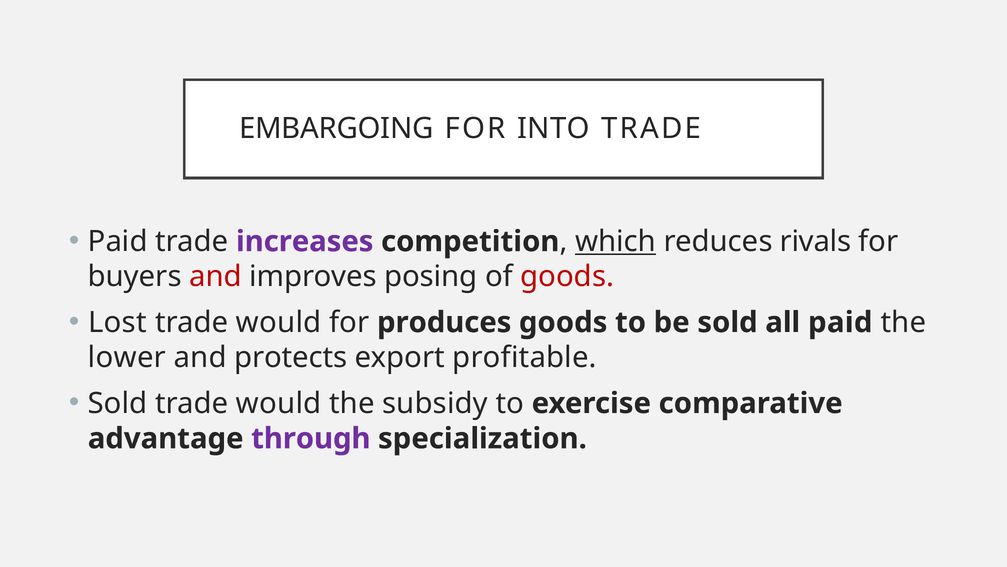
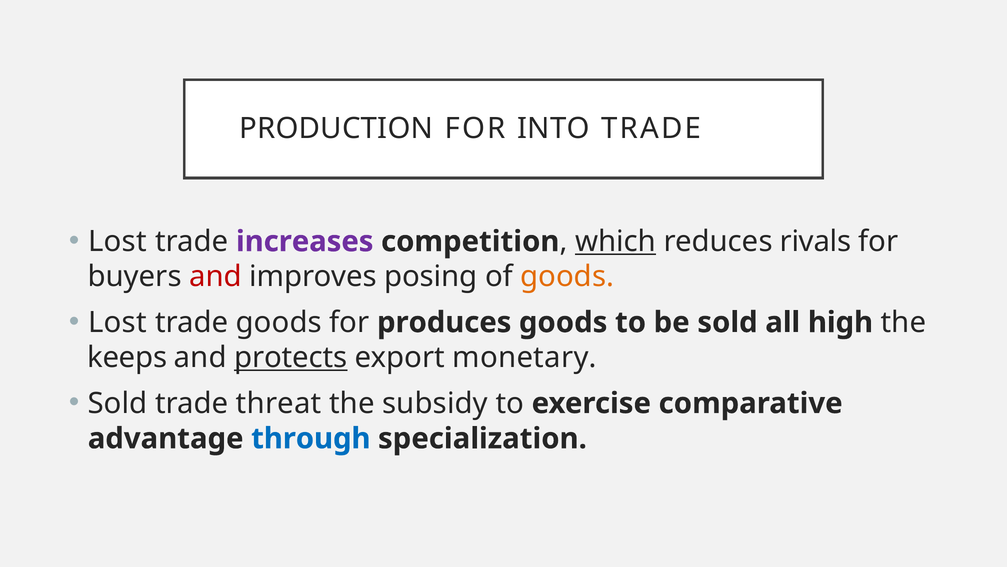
EMBARGOING: EMBARGOING -> PRODUCTION (336, 129)
Paid: Paid -> Lost (118, 241)
goods colour: red -> orange (567, 276)
would: would -> goods (279, 322)
all paid: paid -> high (840, 322)
lower: lower -> keeps (127, 357)
protects underline: none -> present (291, 357)
profitable: profitable -> monetary (524, 357)
would: would -> threat (279, 403)
through colour: purple -> blue (311, 438)
